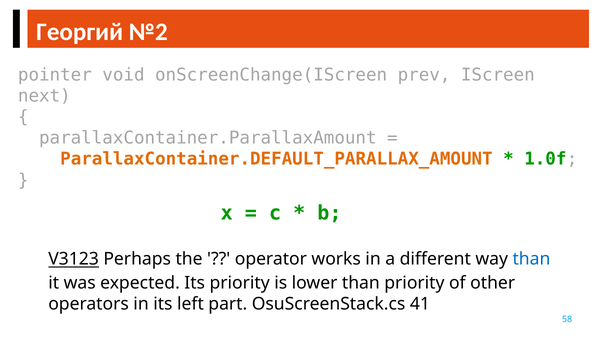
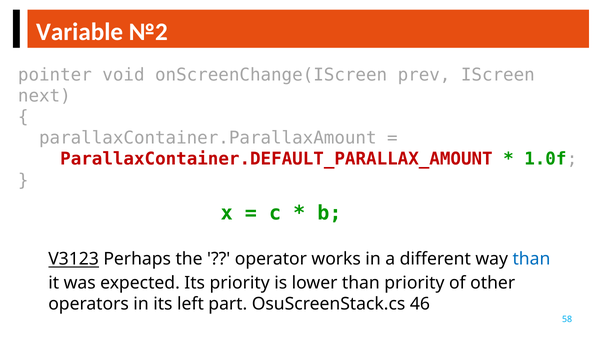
Георгий: Георгий -> Variable (80, 32)
ParallaxContainer.DEFAULT_PARALLAX_AMOUNT colour: orange -> red (276, 159)
41: 41 -> 46 (420, 304)
